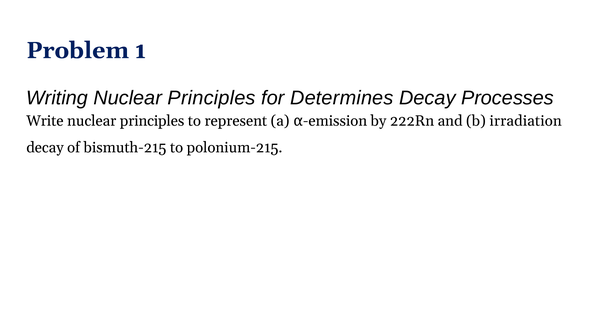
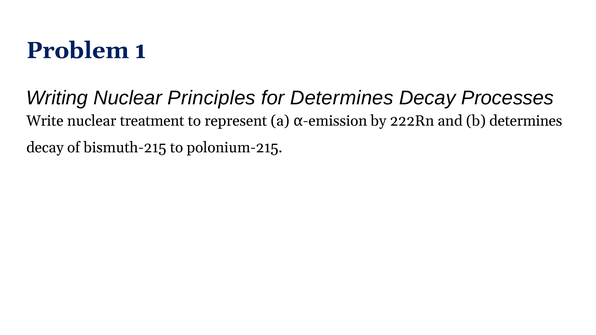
Write nuclear principles: principles -> treatment (152, 121)
b irradiation: irradiation -> determines (526, 121)
